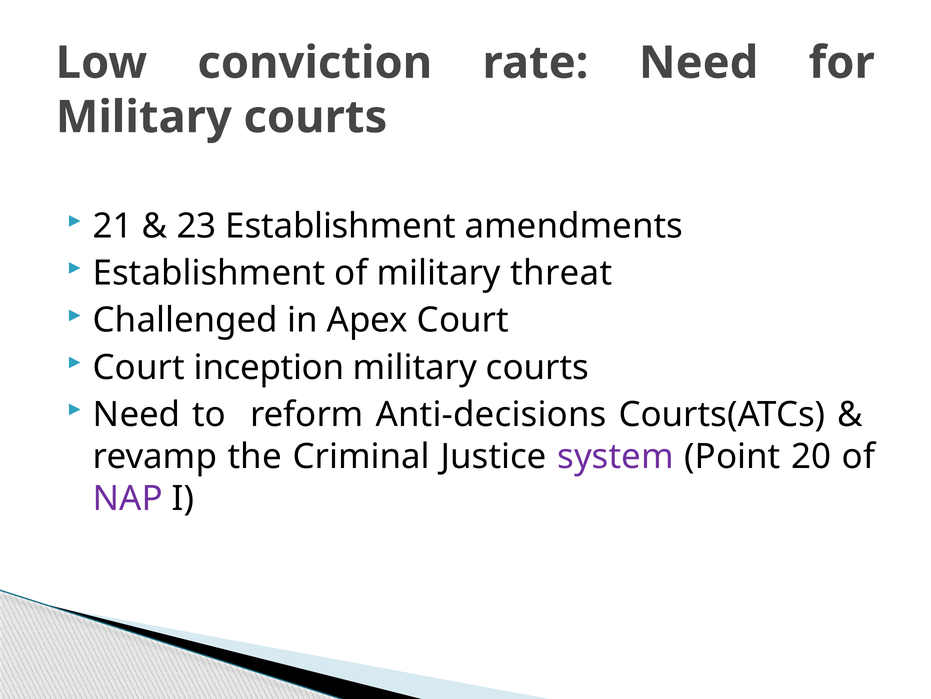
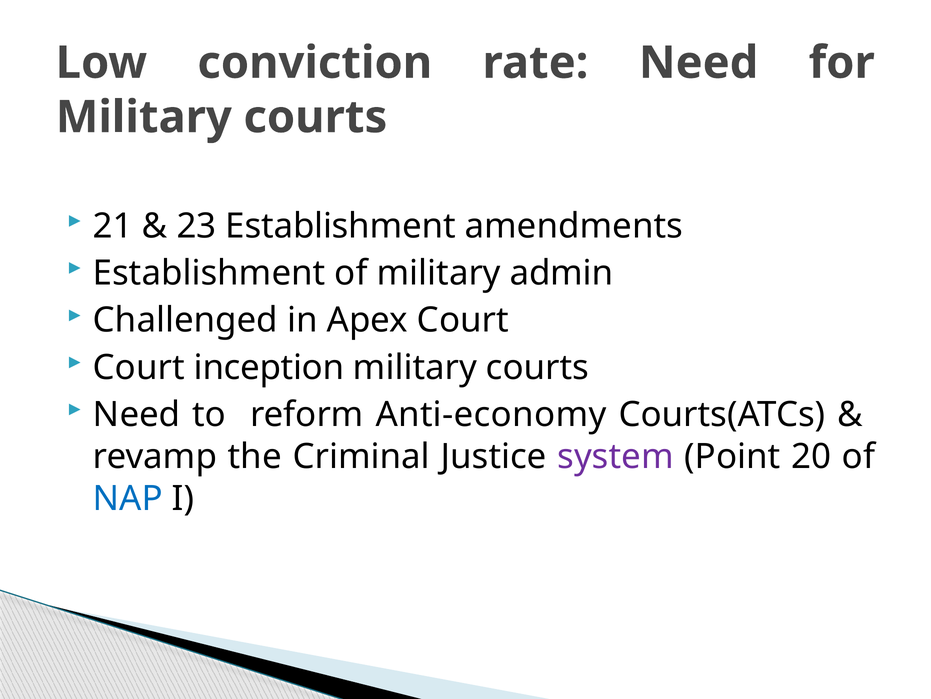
threat: threat -> admin (562, 273)
Anti-decisions: Anti-decisions -> Anti-economy (491, 414)
NAP colour: purple -> blue (128, 498)
